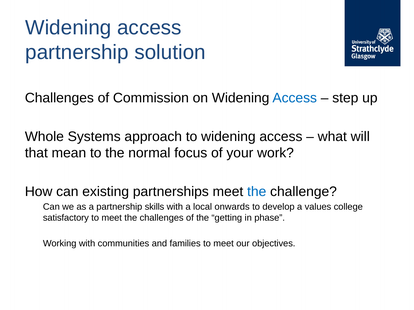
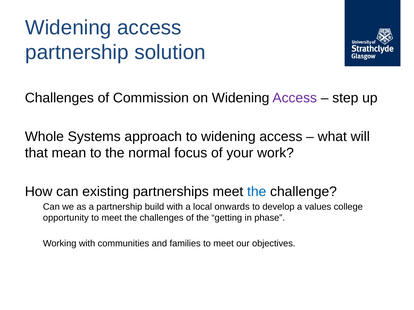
Access colour: blue -> purple (295, 98)
skills: skills -> build (154, 207)
satisfactory: satisfactory -> opportunity (66, 218)
